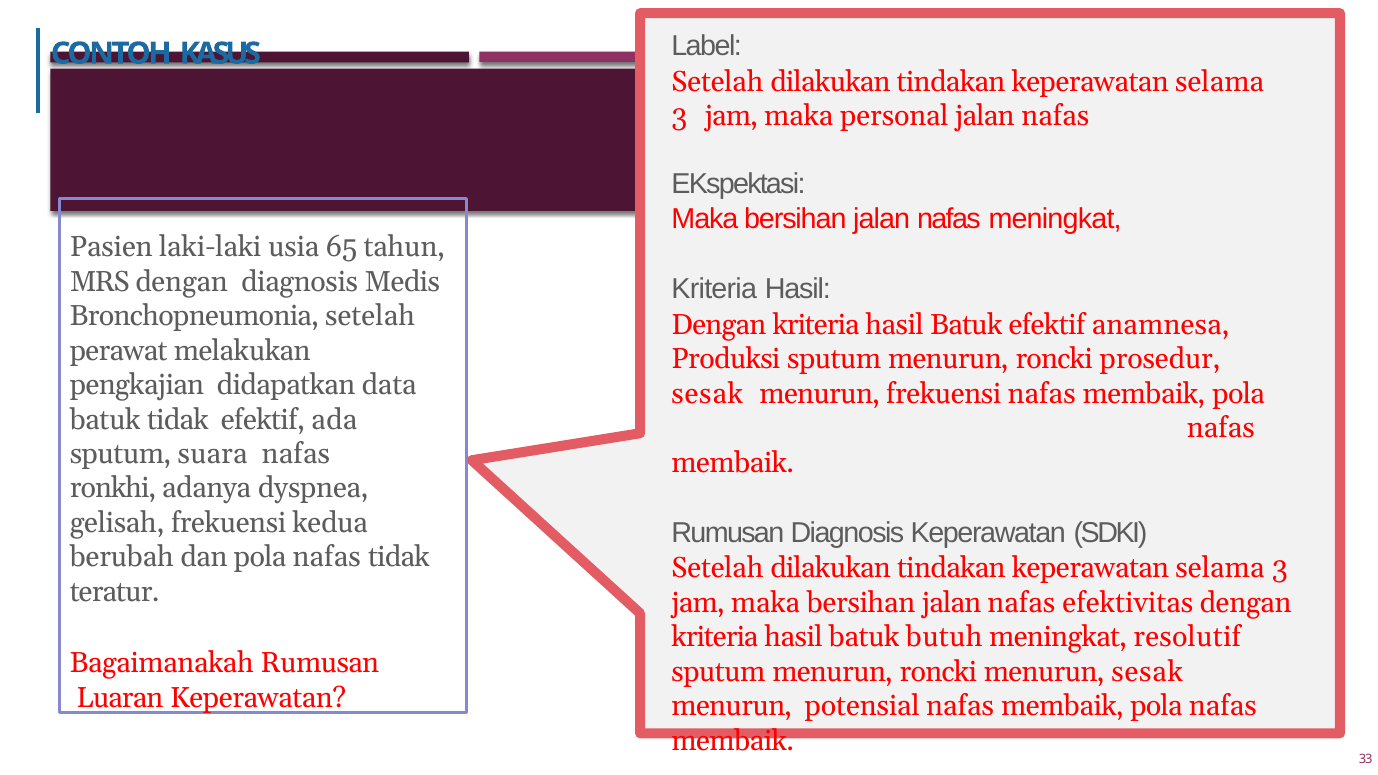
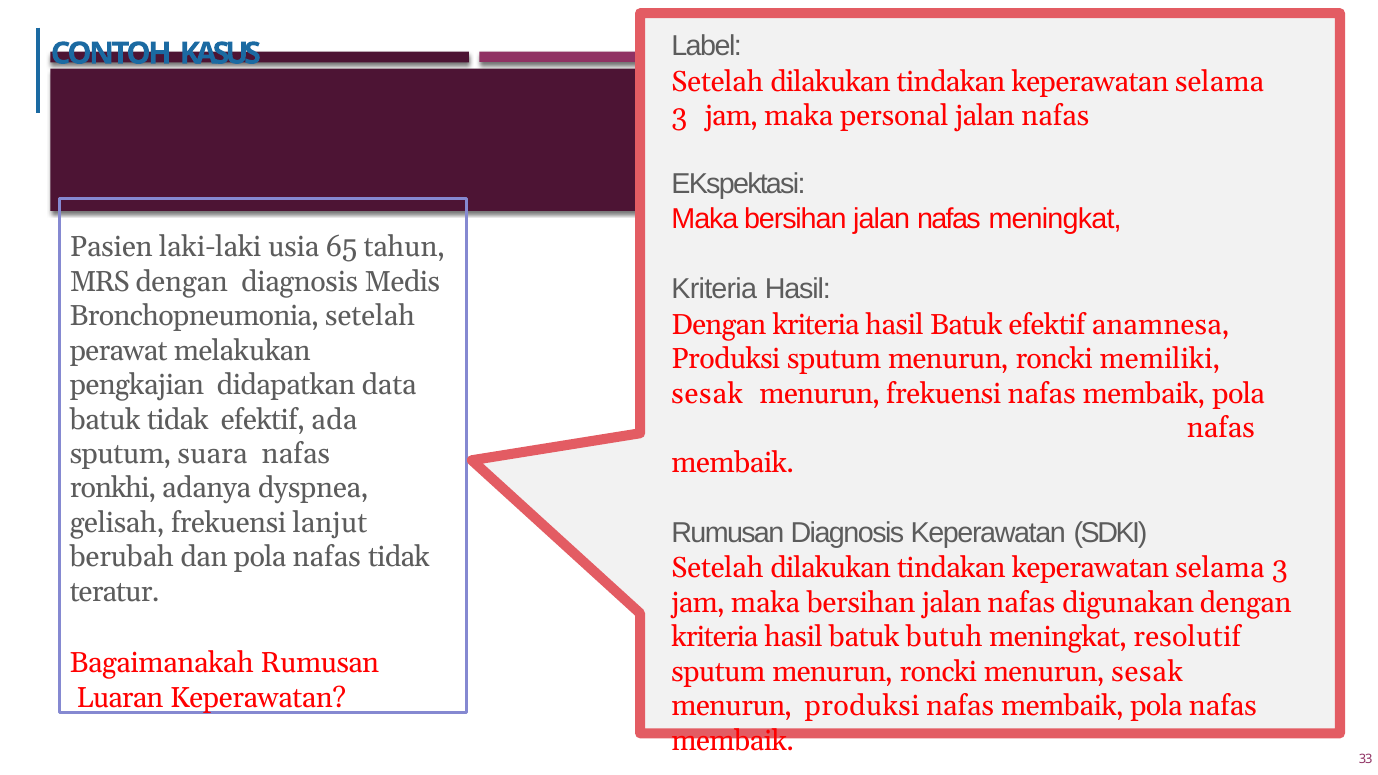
prosedur: prosedur -> memiliki (1160, 359)
kedua: kedua -> lanjut (330, 523)
efektivitas: efektivitas -> digunakan (1128, 603)
menurun potensial: potensial -> produksi (862, 706)
